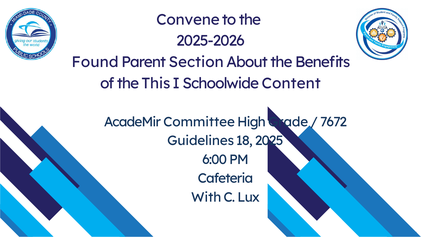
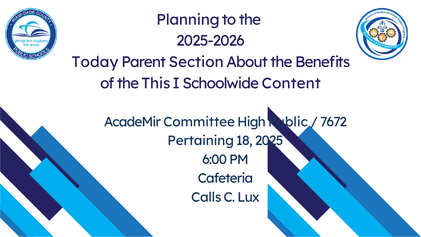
Convene: Convene -> Planning (188, 20)
Found: Found -> Today (95, 62)
Grade: Grade -> Public (288, 122)
Guidelines: Guidelines -> Pertaining (201, 141)
With: With -> Calls (206, 197)
